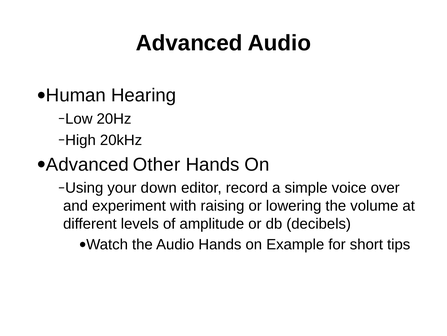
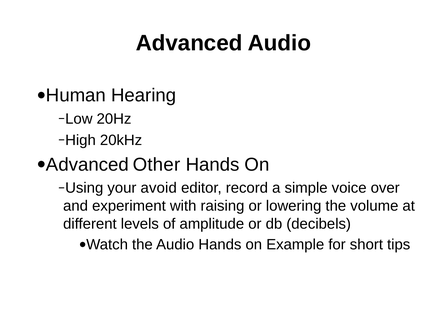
down: down -> avoid (159, 188)
